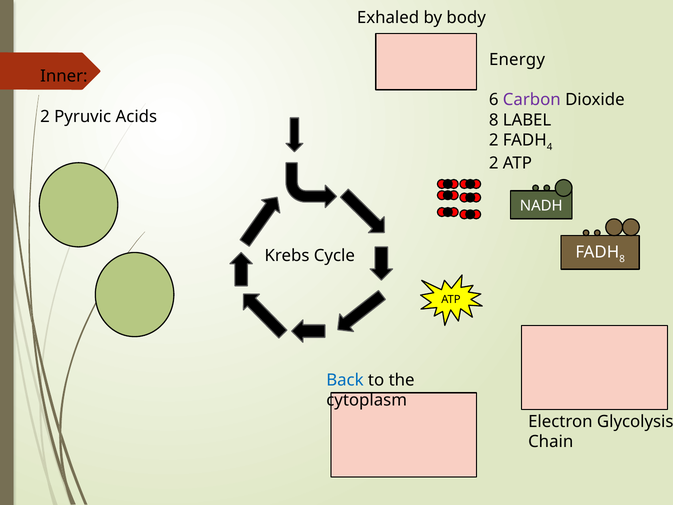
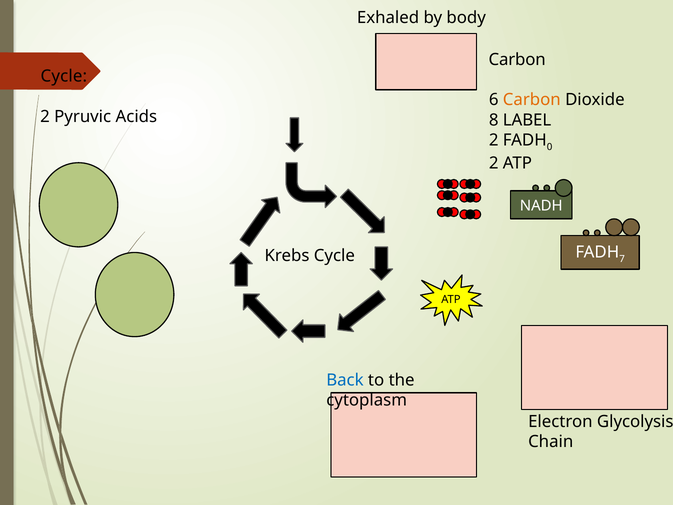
Energy: Energy -> Carbon (517, 59)
Inner: Inner -> Cycle (64, 76)
Carbon colour: purple -> orange (532, 100)
4: 4 -> 0 (550, 147)
8: 8 -> 7 (622, 259)
